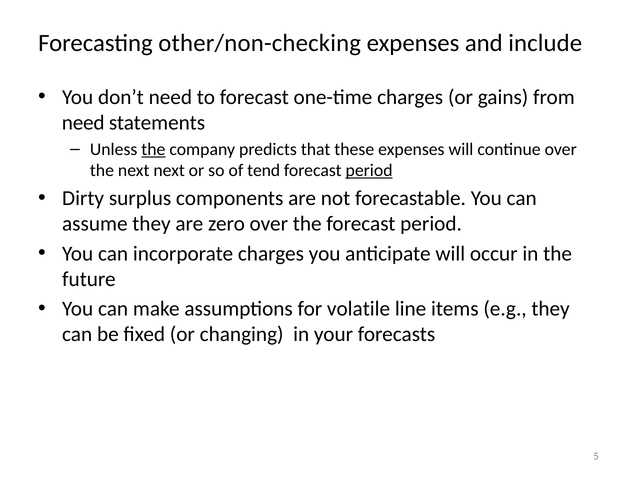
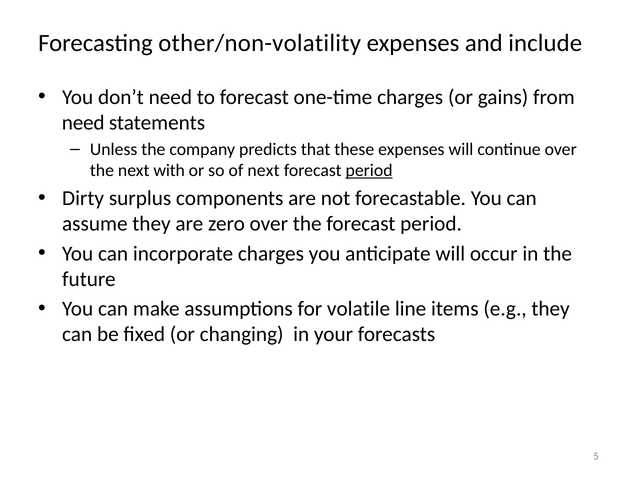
other/non-checking: other/non-checking -> other/non-volatility (260, 43)
the underline: present -> none (153, 149)
next next: next -> with (169, 170)
of tend: tend -> next (264, 170)
